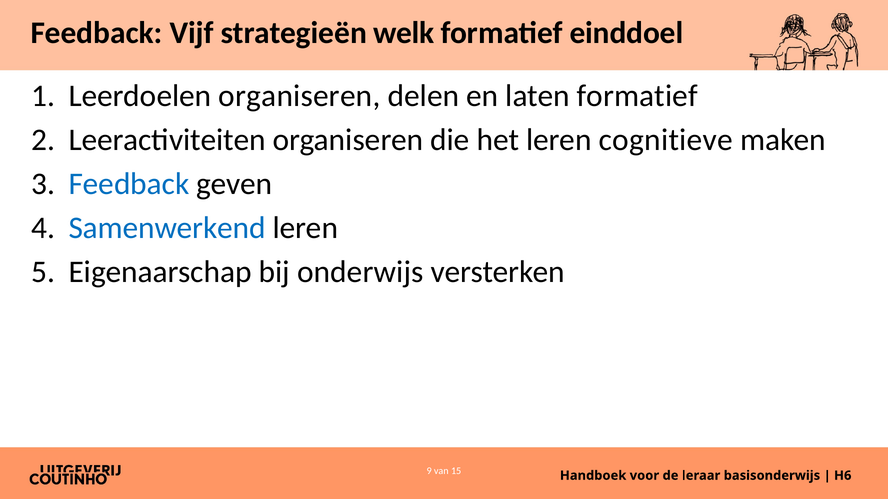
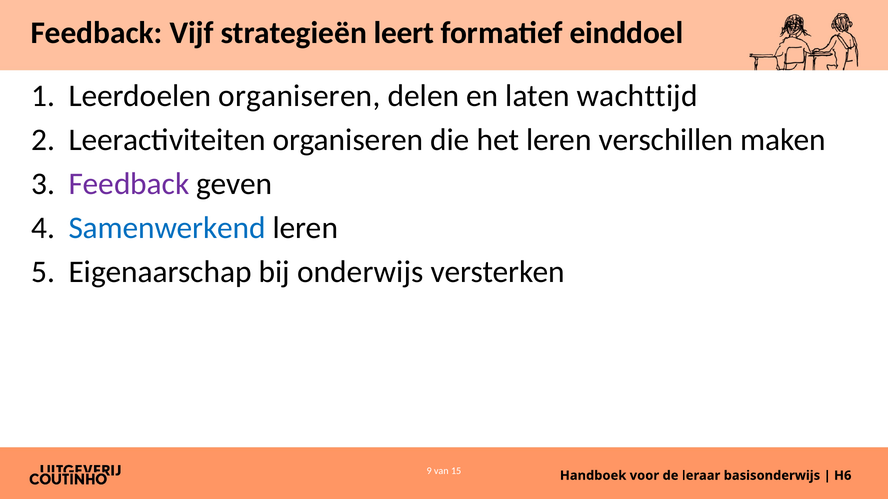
welk: welk -> leert (404, 33)
laten formatief: formatief -> wachttijd (637, 96)
cognitieve: cognitieve -> verschillen (666, 140)
Feedback colour: blue -> purple (129, 184)
